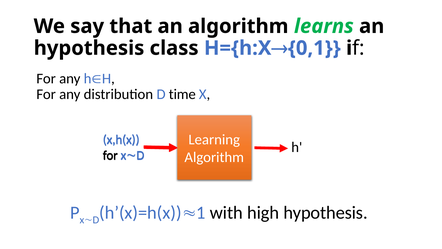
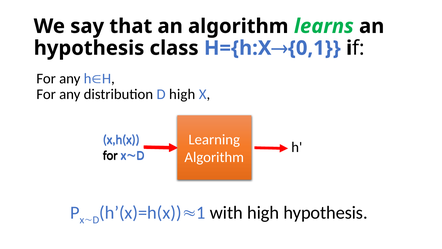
D time: time -> high (182, 94)
